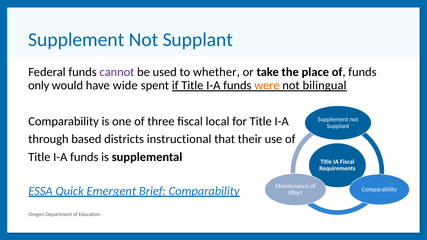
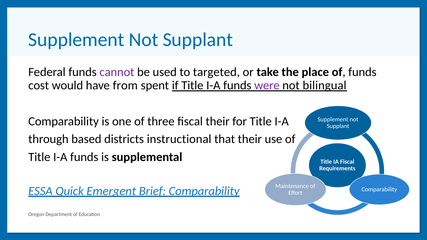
whether: whether -> targeted (216, 72)
only: only -> cost (39, 86)
wide: wide -> from (125, 86)
were colour: orange -> purple (267, 86)
fiscal local: local -> their (218, 121)
